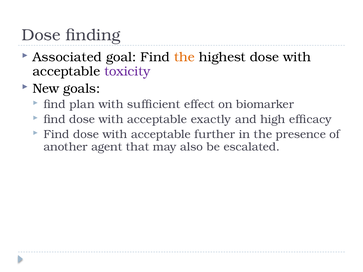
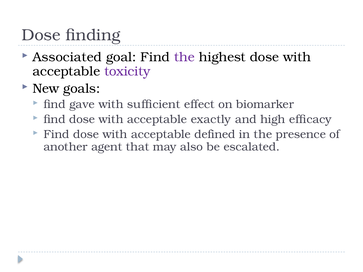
the colour: orange -> purple (184, 57)
plan: plan -> gave (82, 104)
further: further -> defined (215, 134)
